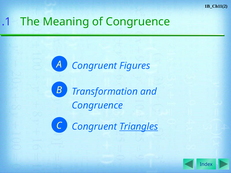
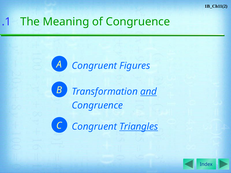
and underline: none -> present (149, 92)
